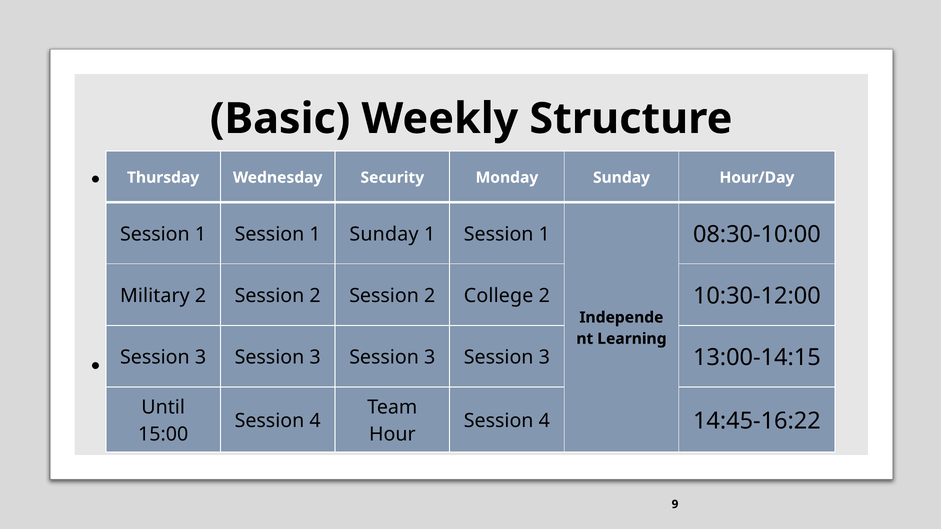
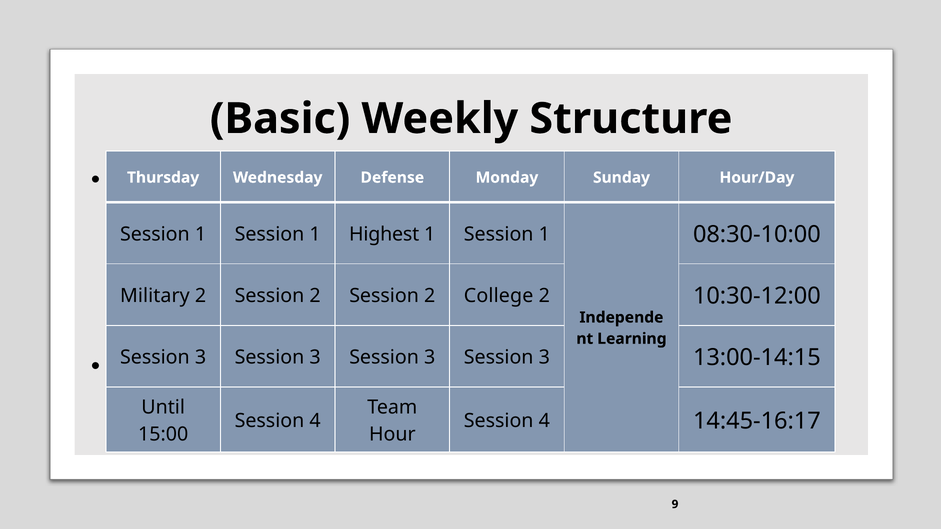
Security: Security -> Defense (392, 178)
Sunday: Sunday -> Highest (384, 234)
14:45-16:22: 14:45-16:22 -> 14:45-16:17 (757, 421)
